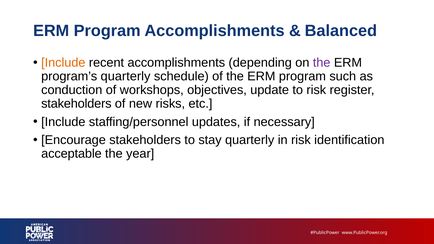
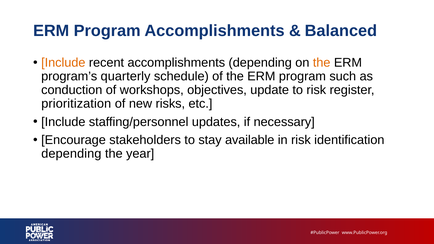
the colour: purple -> orange (322, 63)
stakeholders: stakeholders -> prioritization (76, 104)
stay quarterly: quarterly -> available (250, 140)
acceptable: acceptable -> depending (71, 154)
